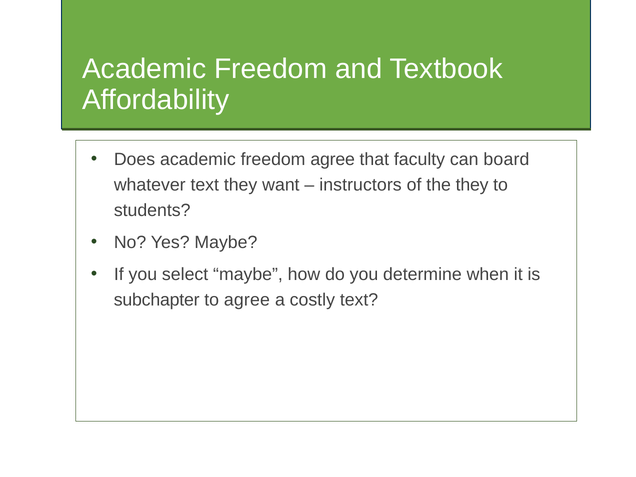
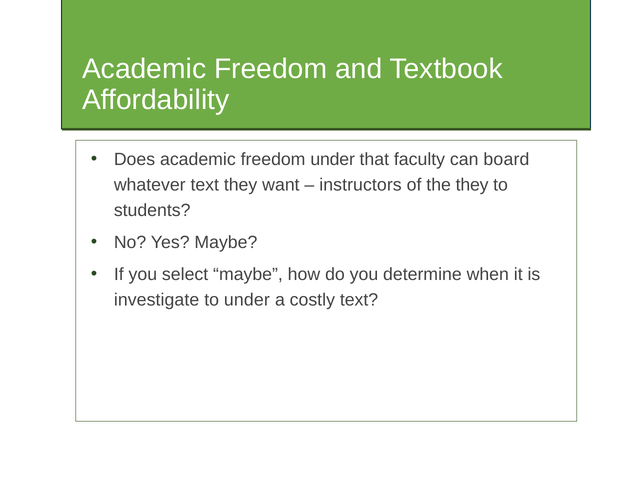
freedom agree: agree -> under (333, 159)
subchapter: subchapter -> investigate (157, 300)
to agree: agree -> under (247, 300)
